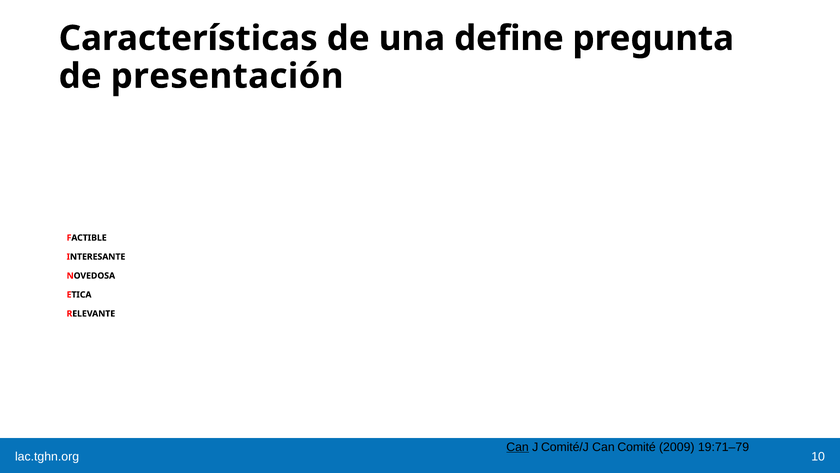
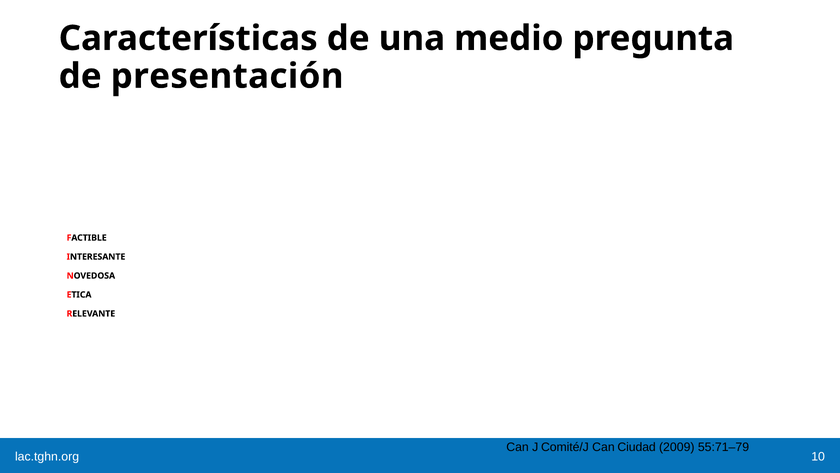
define: define -> medio (509, 38)
Can underline: present -> none (518, 447)
Comité: Comité -> Ciudad (637, 447)
19:71–79: 19:71–79 -> 55:71–79 (723, 447)
